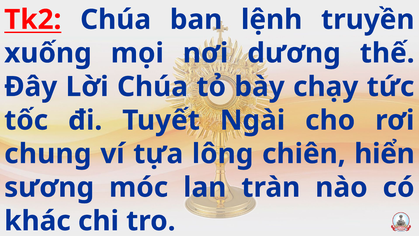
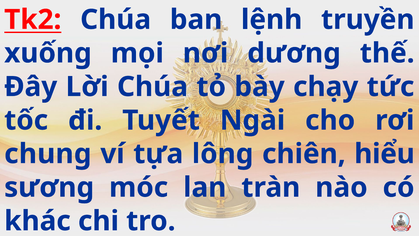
hiển: hiển -> hiểu (385, 154)
